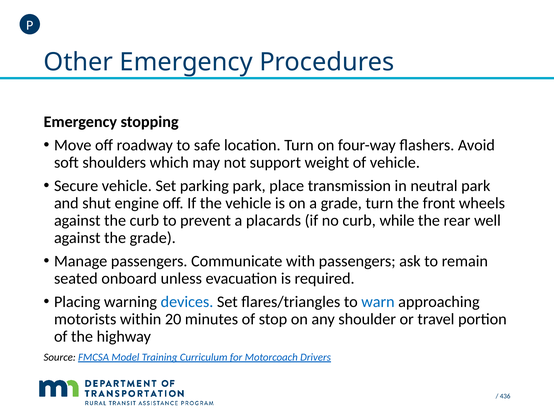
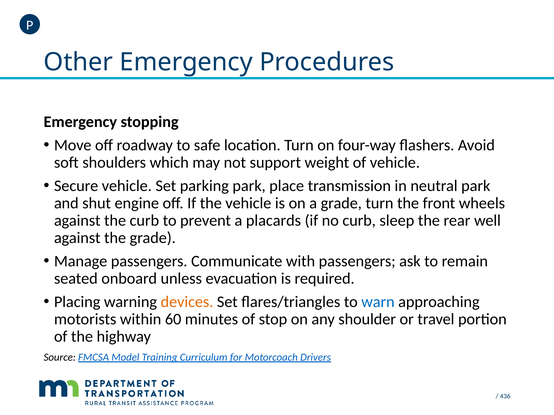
while: while -> sleep (397, 221)
devices colour: blue -> orange (187, 302)
20: 20 -> 60 (173, 320)
